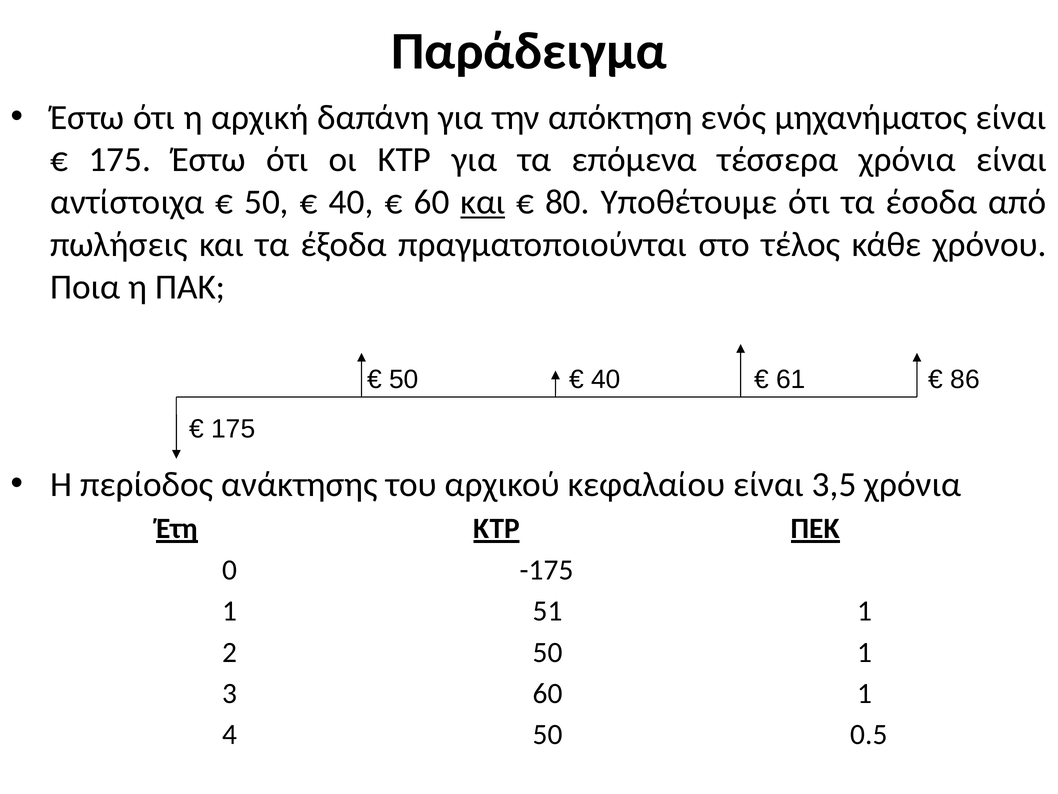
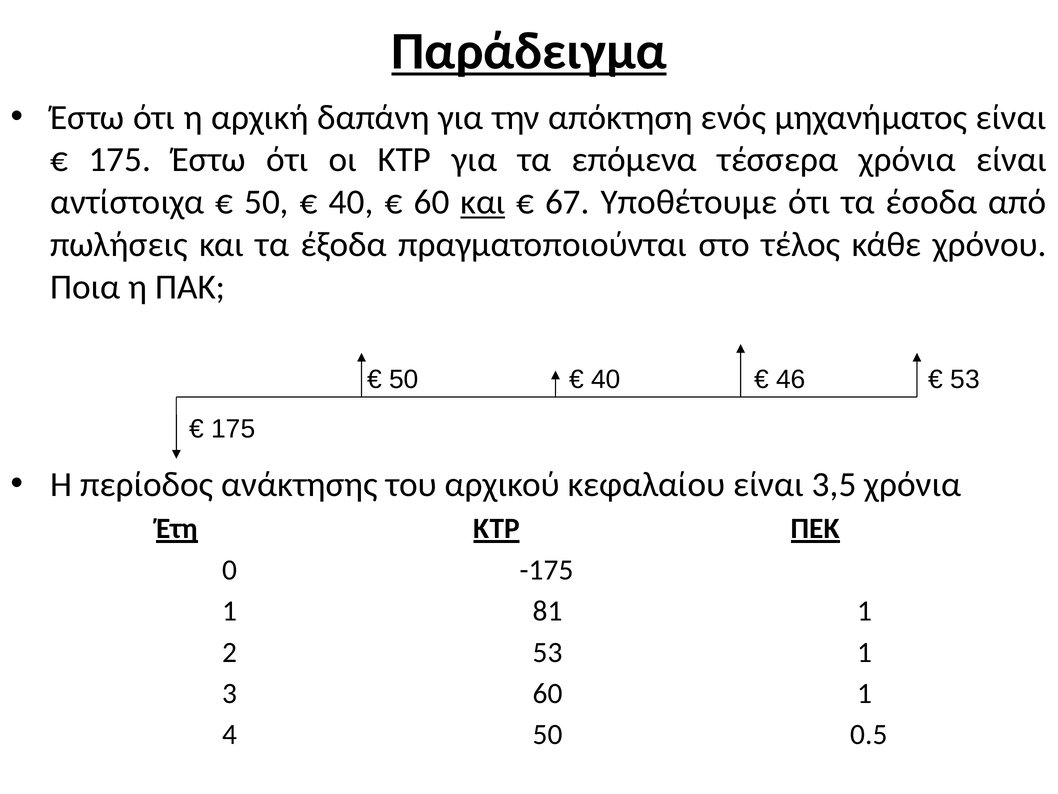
Παράδειγμα underline: none -> present (529, 51)
80: 80 -> 67 (567, 202)
61: 61 -> 46 (791, 379)
86: 86 -> 53 (965, 379)
51: 51 -> 81 (548, 611)
2 50: 50 -> 53 (548, 652)
